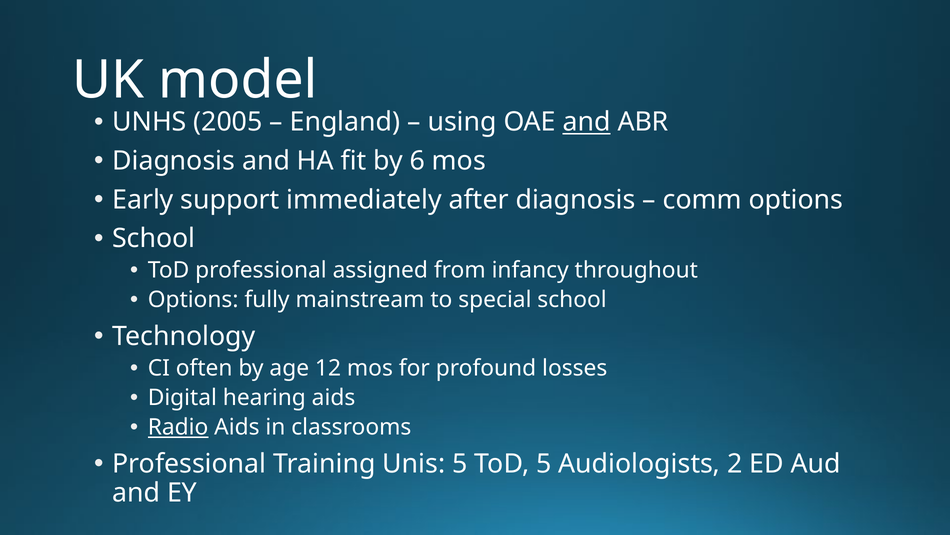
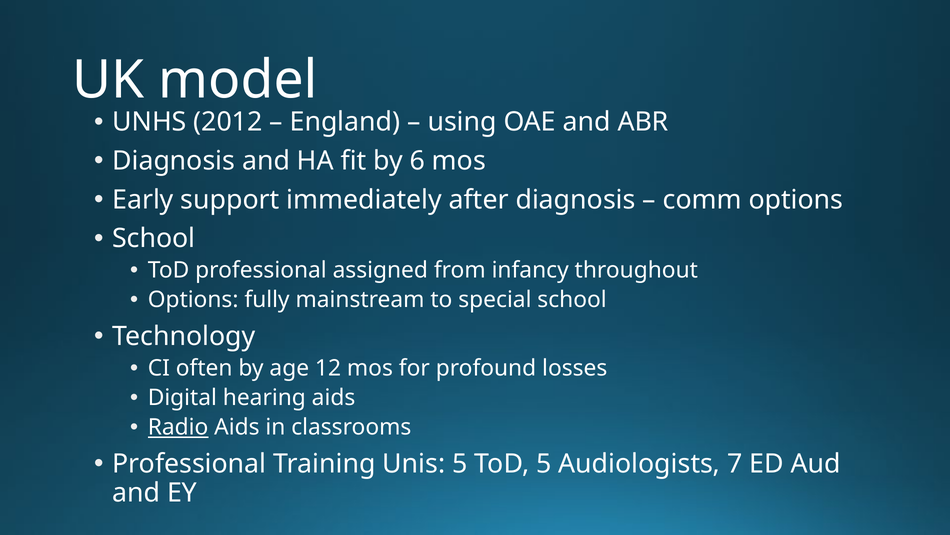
2005: 2005 -> 2012 (228, 122)
and underline: present -> none (587, 122)
2: 2 -> 7 (735, 463)
